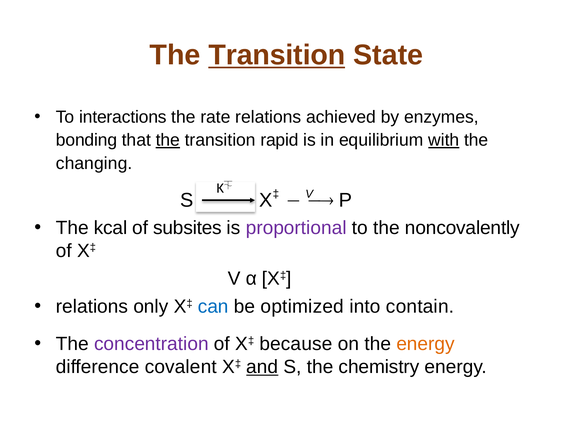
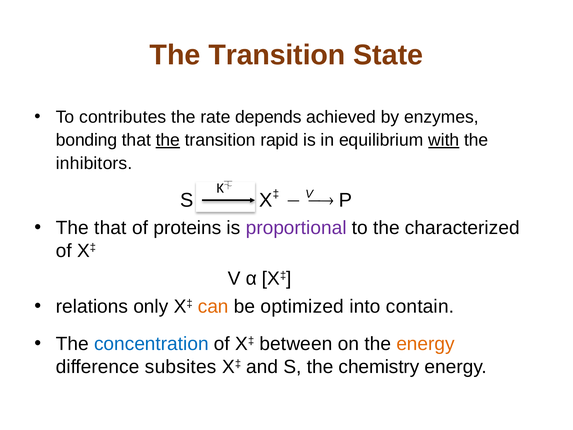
Transition underline: present -> none (277, 55)
interactions: interactions -> contributes (123, 117)
rate relations: relations -> depends (268, 117)
changing: changing -> inhibitors (94, 163)
The kcal: kcal -> that (110, 228)
subsites: subsites -> proteins (187, 228)
noncovalently: noncovalently -> characterized (462, 228)
can colour: blue -> orange (213, 306)
concentration colour: purple -> blue (151, 344)
because: because -> between (296, 344)
covalent: covalent -> subsites (181, 367)
and underline: present -> none (262, 367)
